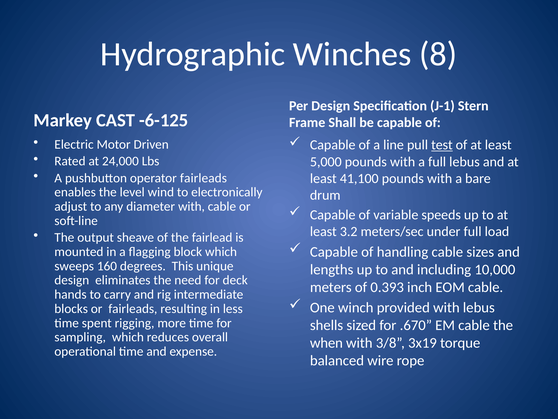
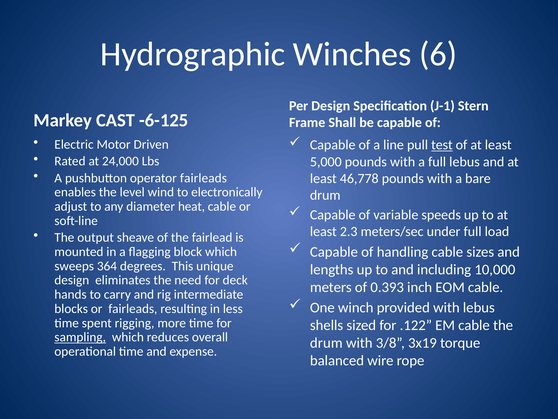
8: 8 -> 6 (438, 54)
41,100: 41,100 -> 46,778 (359, 178)
diameter with: with -> heat (192, 206)
3.2: 3.2 -> 2.3 (349, 231)
160: 160 -> 364 (107, 266)
.670: .670 -> .122 (416, 325)
sampling underline: none -> present (80, 337)
when: when -> drum (326, 343)
